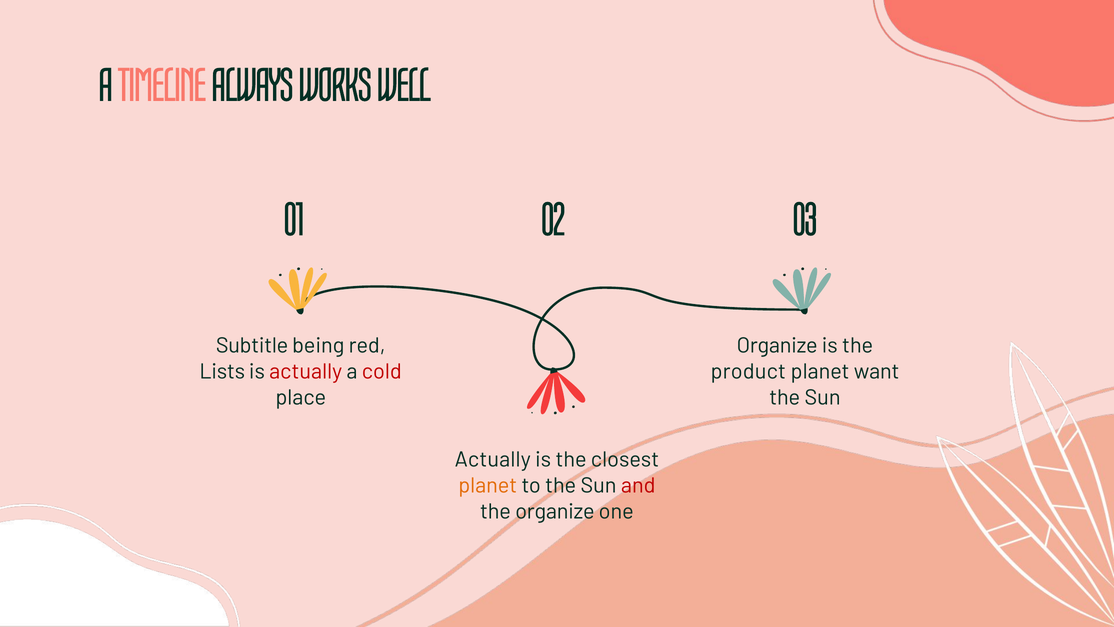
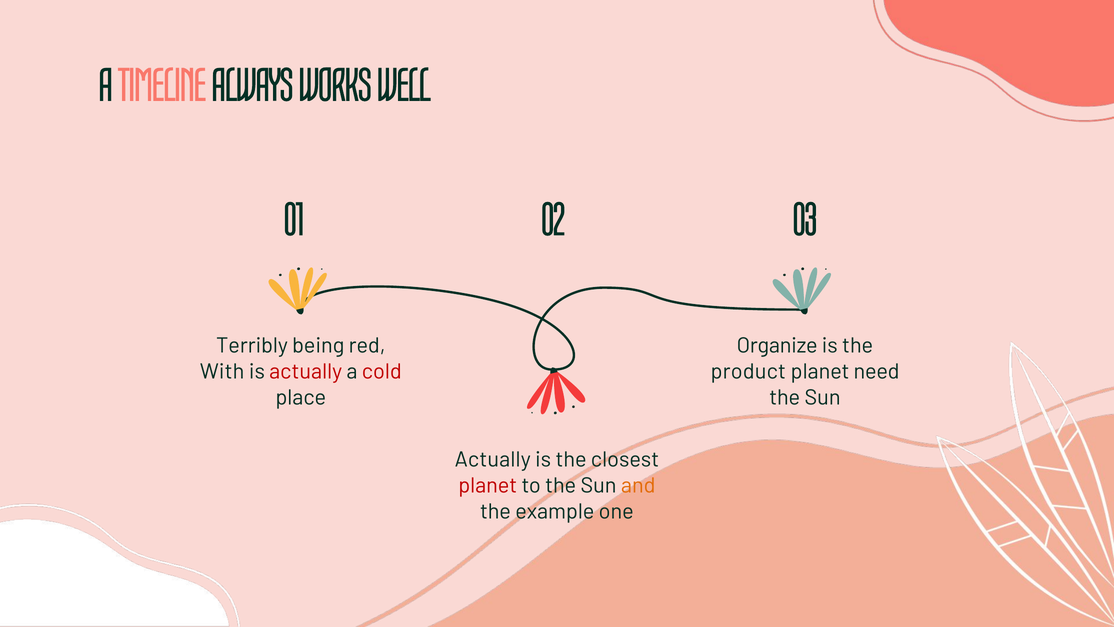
Subtitle: Subtitle -> Terribly (252, 345)
Lists: Lists -> With (222, 371)
want: want -> need (877, 371)
planet colour: orange -> red (488, 485)
and colour: red -> orange (638, 485)
the organize: organize -> example (555, 511)
